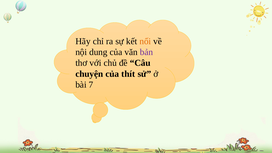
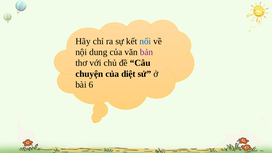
nối colour: orange -> blue (145, 41)
thít: thít -> diệt (128, 74)
7: 7 -> 6 (91, 85)
